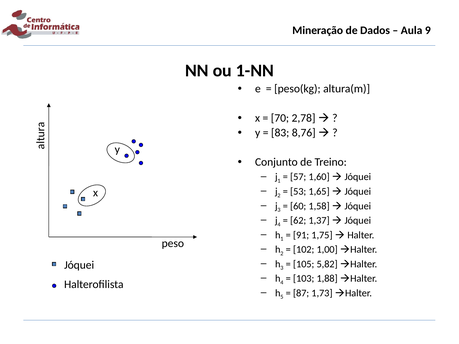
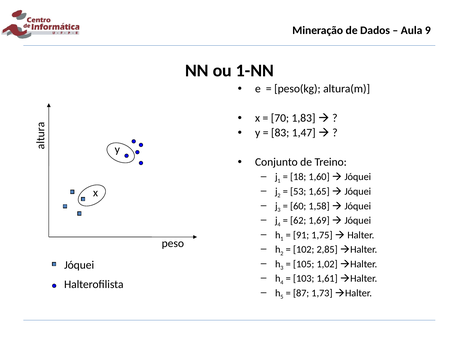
2,78: 2,78 -> 1,83 (304, 118)
8,76: 8,76 -> 1,47 (304, 133)
57: 57 -> 18 (298, 177)
1,37: 1,37 -> 1,69 (319, 221)
1,00: 1,00 -> 2,85 (327, 250)
5,82: 5,82 -> 1,02 (327, 264)
1,88: 1,88 -> 1,61 (327, 279)
